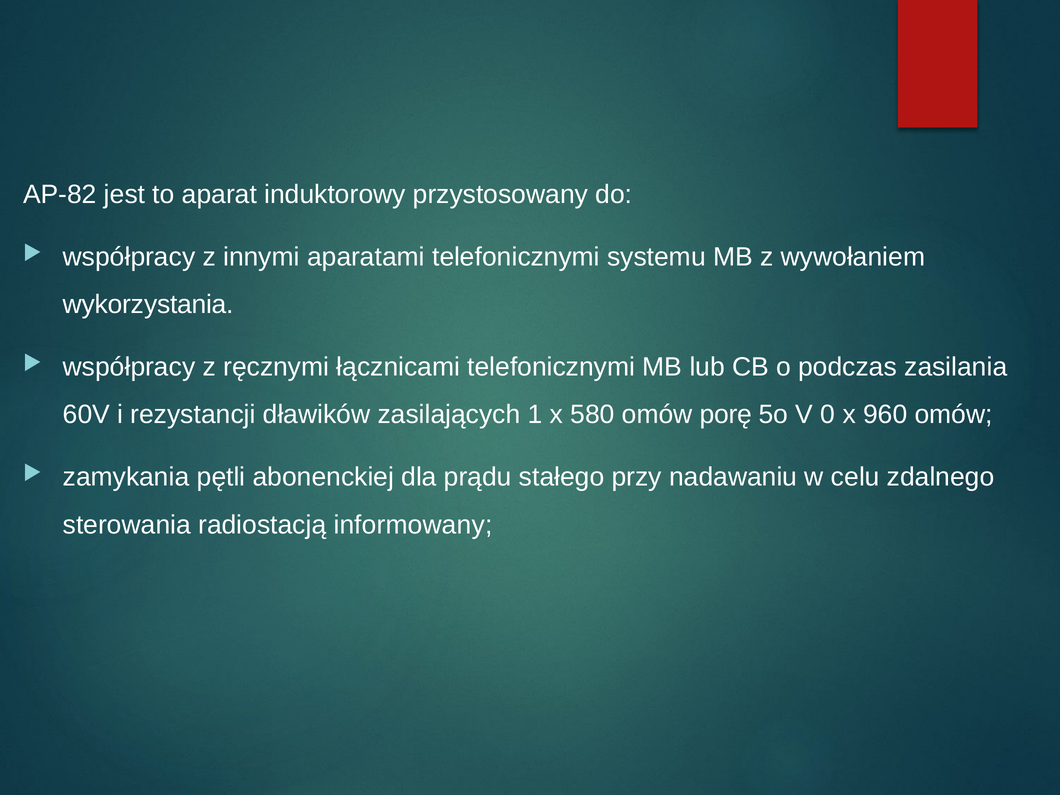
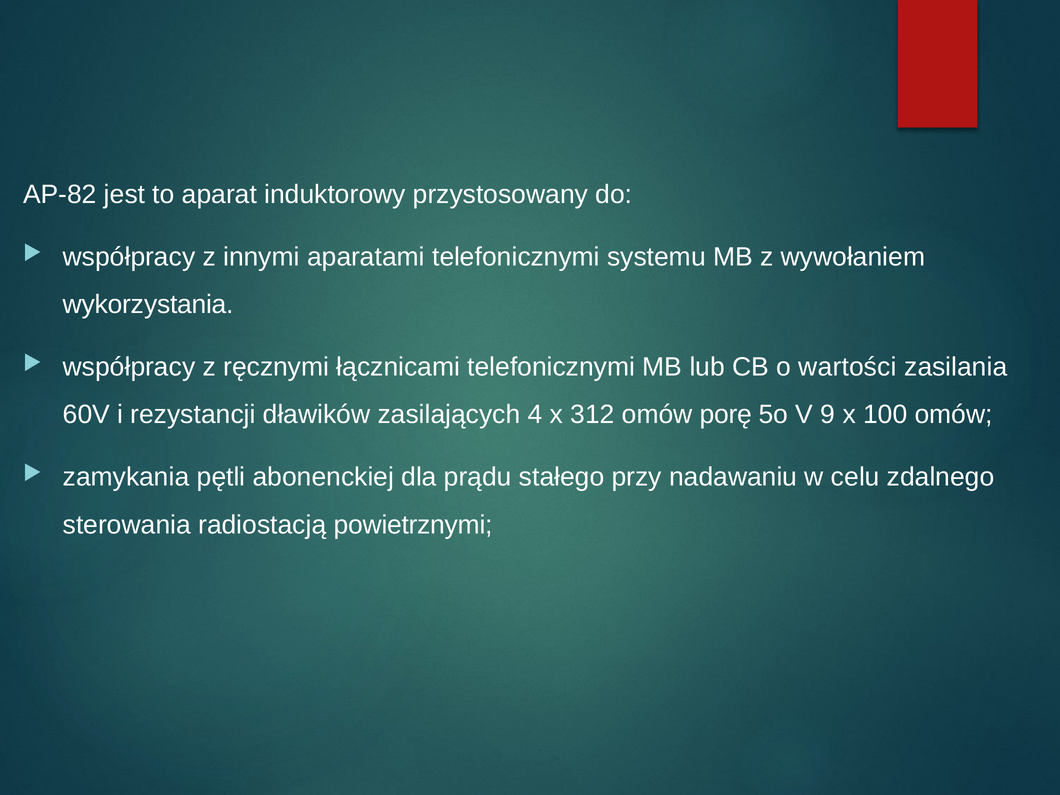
podczas: podczas -> wartości (848, 367)
1: 1 -> 4 (535, 415)
580: 580 -> 312 (592, 415)
0: 0 -> 9 (828, 415)
960: 960 -> 100 (885, 415)
informowany: informowany -> powietrznymi (413, 525)
